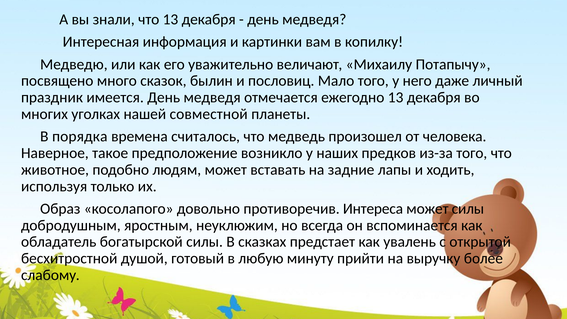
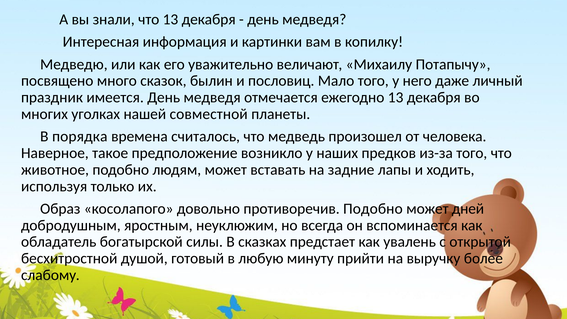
противоречив Интереса: Интереса -> Подобно (373, 209)
может силы: силы -> дней (468, 209)
